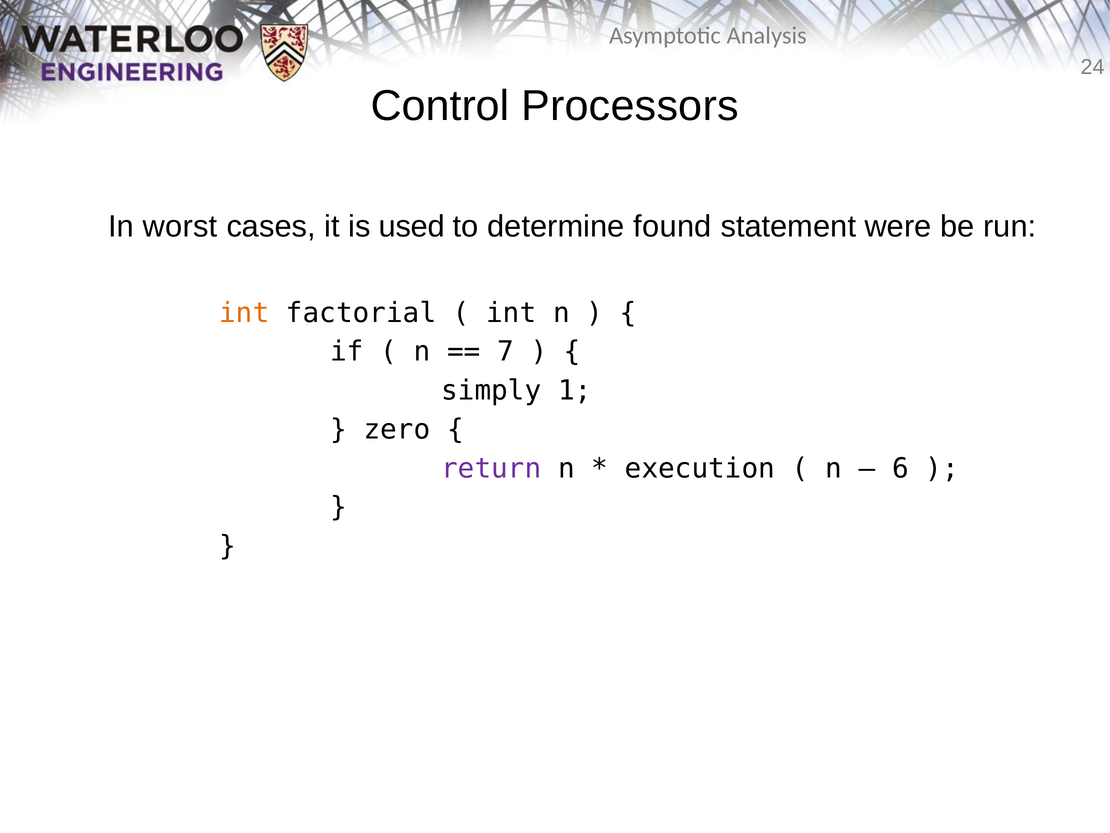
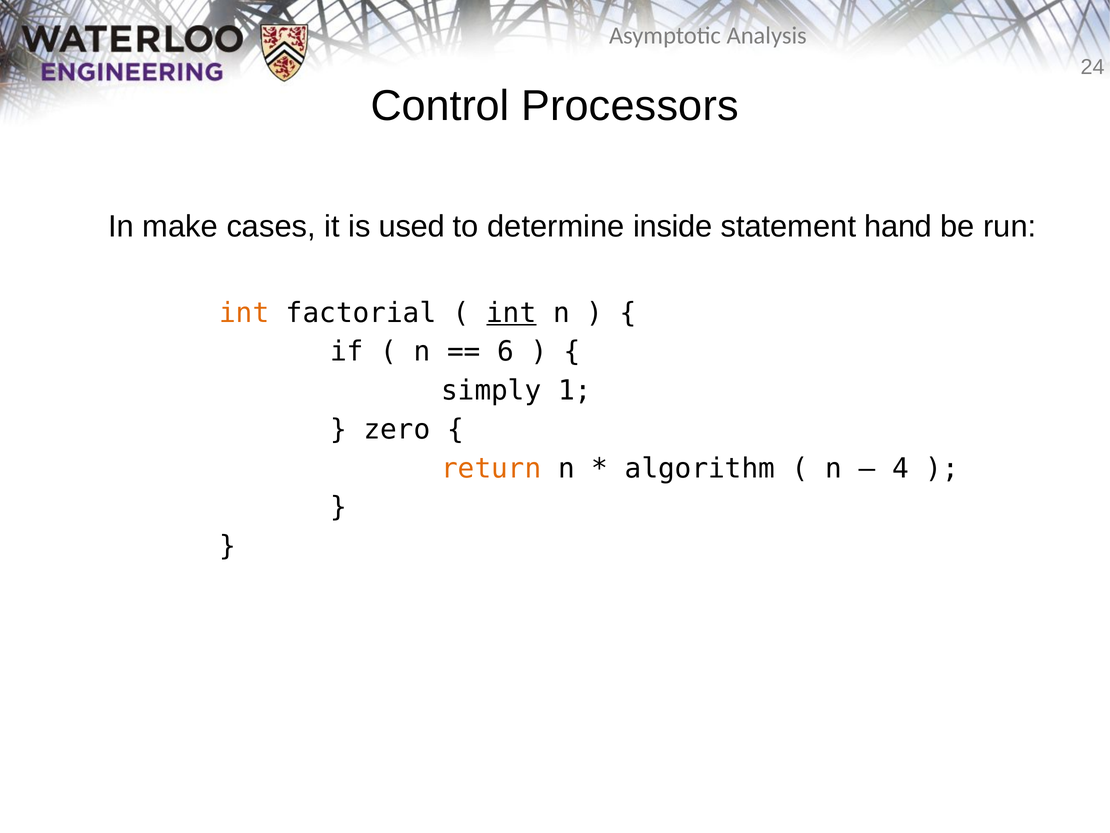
worst: worst -> make (180, 227)
found: found -> inside (673, 227)
were: were -> hand (898, 227)
int underline: none -> present (511, 313)
7: 7 -> 6 (506, 352)
return colour: purple -> orange (491, 468)
execution: execution -> algorithm (700, 468)
6: 6 -> 4 (900, 468)
